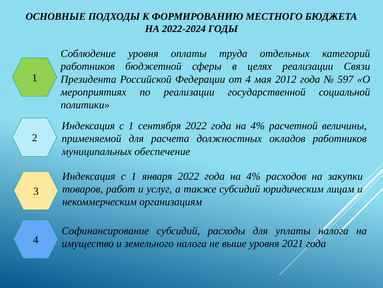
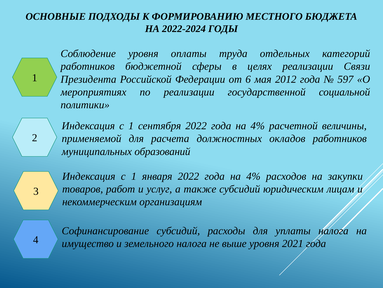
от 4: 4 -> 6 (248, 79)
обеспечение: обеспечение -> образований (162, 151)
